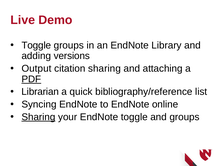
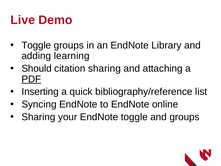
versions: versions -> learning (72, 56)
Output: Output -> Should (37, 68)
Librarian: Librarian -> Inserting (40, 92)
Sharing underline: present -> none (38, 117)
